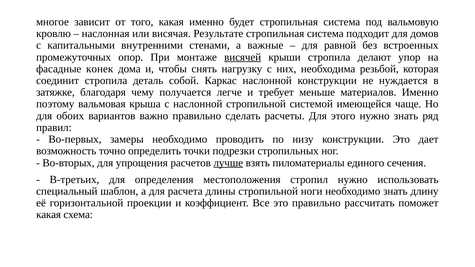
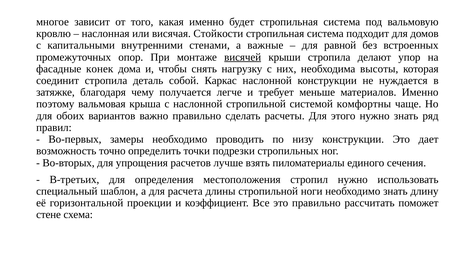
Результате: Результате -> Стойкости (218, 34)
резьбой: резьбой -> высоты (379, 69)
имеющейся: имеющейся -> комфортны (364, 104)
лучше underline: present -> none (228, 163)
какая: какая -> стене (49, 215)
